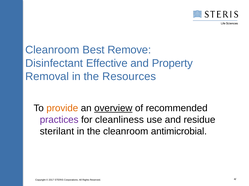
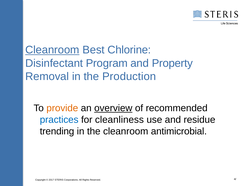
Cleanroom underline: none -> present (52, 50)
Remove: Remove -> Chlorine (129, 50)
Effective: Effective -> Program (107, 63)
Resources: Resources -> Production (129, 77)
practices colour: purple -> blue (59, 120)
sterilant: sterilant -> trending (57, 132)
